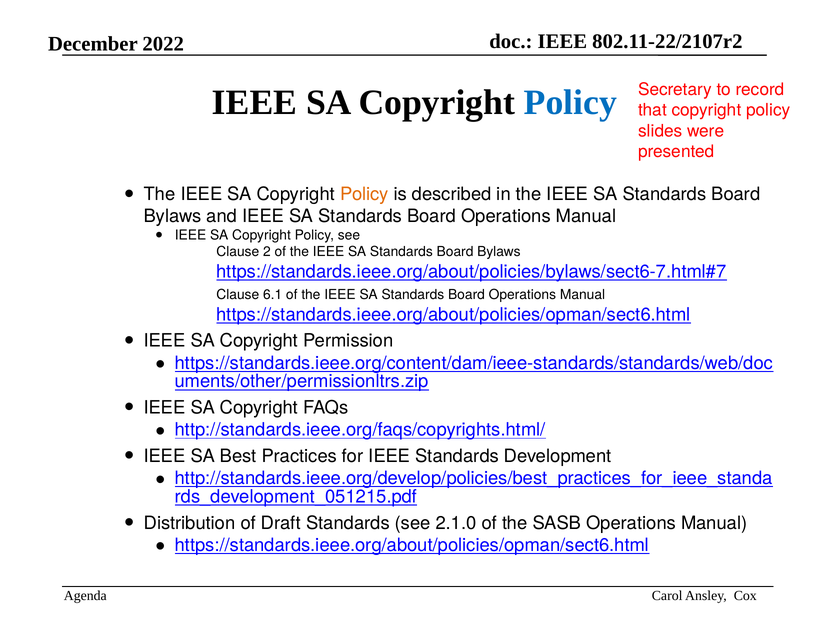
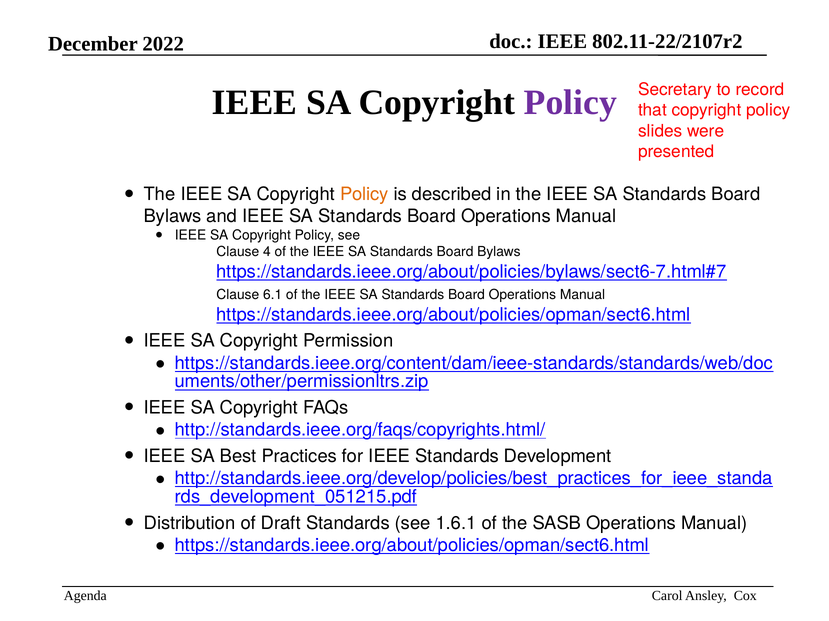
Policy colour: blue -> purple (570, 103)
2: 2 -> 4 (267, 252)
2.1.0: 2.1.0 -> 1.6.1 (456, 524)
